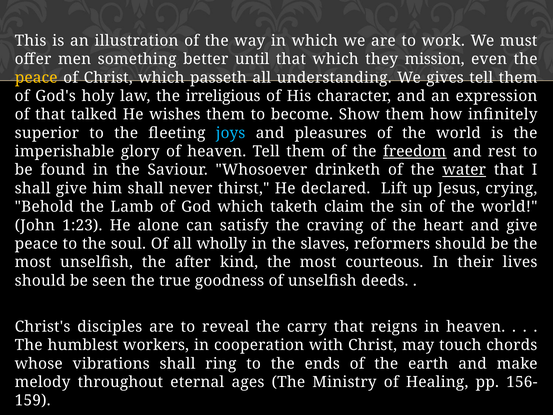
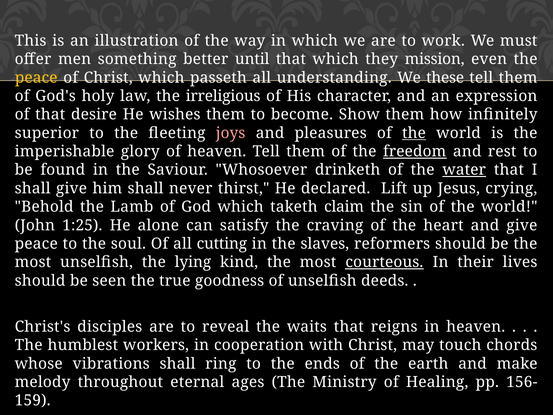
gives: gives -> these (445, 78)
talked: talked -> desire (94, 114)
joys colour: light blue -> pink (231, 133)
the underline: none -> present (414, 133)
1:23: 1:23 -> 1:25 (82, 225)
wholly: wholly -> cutting (222, 244)
after: after -> lying (193, 262)
courteous underline: none -> present (384, 262)
carry: carry -> waits (307, 327)
